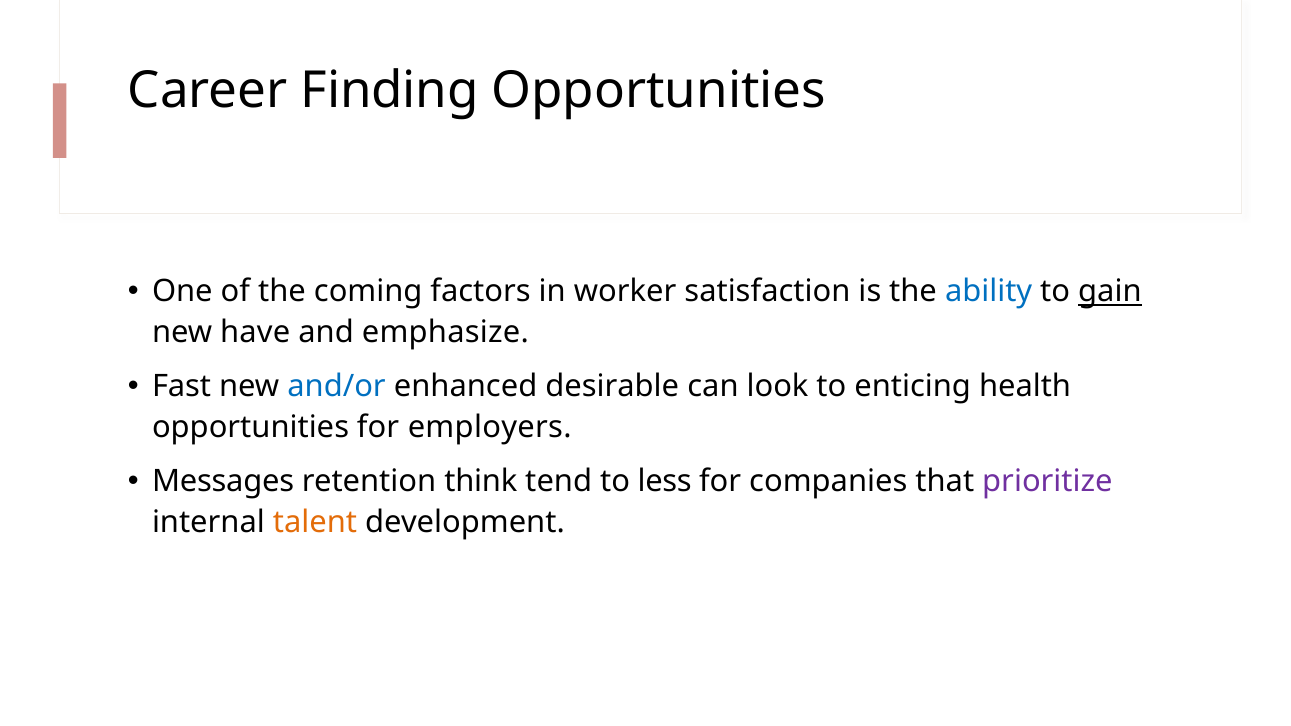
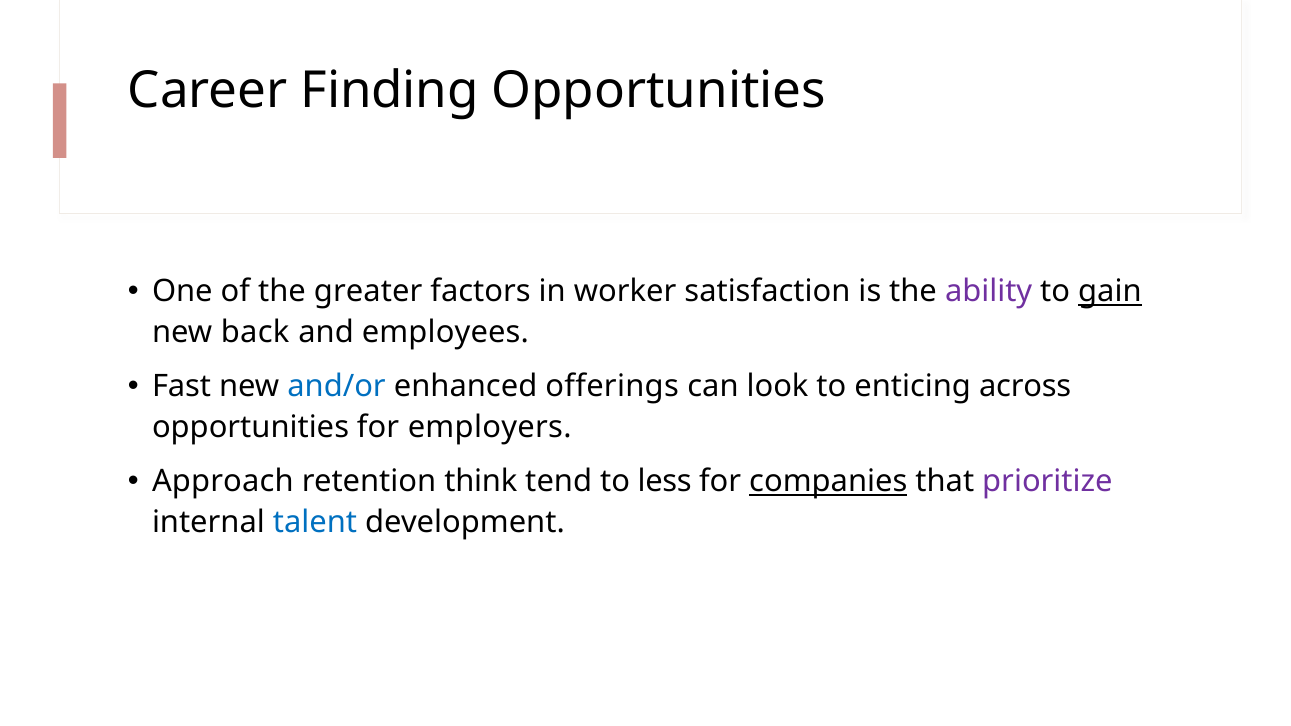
coming: coming -> greater (368, 292)
ability colour: blue -> purple (989, 292)
have: have -> back (255, 332)
emphasize: emphasize -> employees (445, 332)
desirable: desirable -> offerings (612, 387)
health: health -> across (1025, 387)
Messages: Messages -> Approach (223, 482)
companies underline: none -> present (828, 482)
talent colour: orange -> blue (315, 522)
